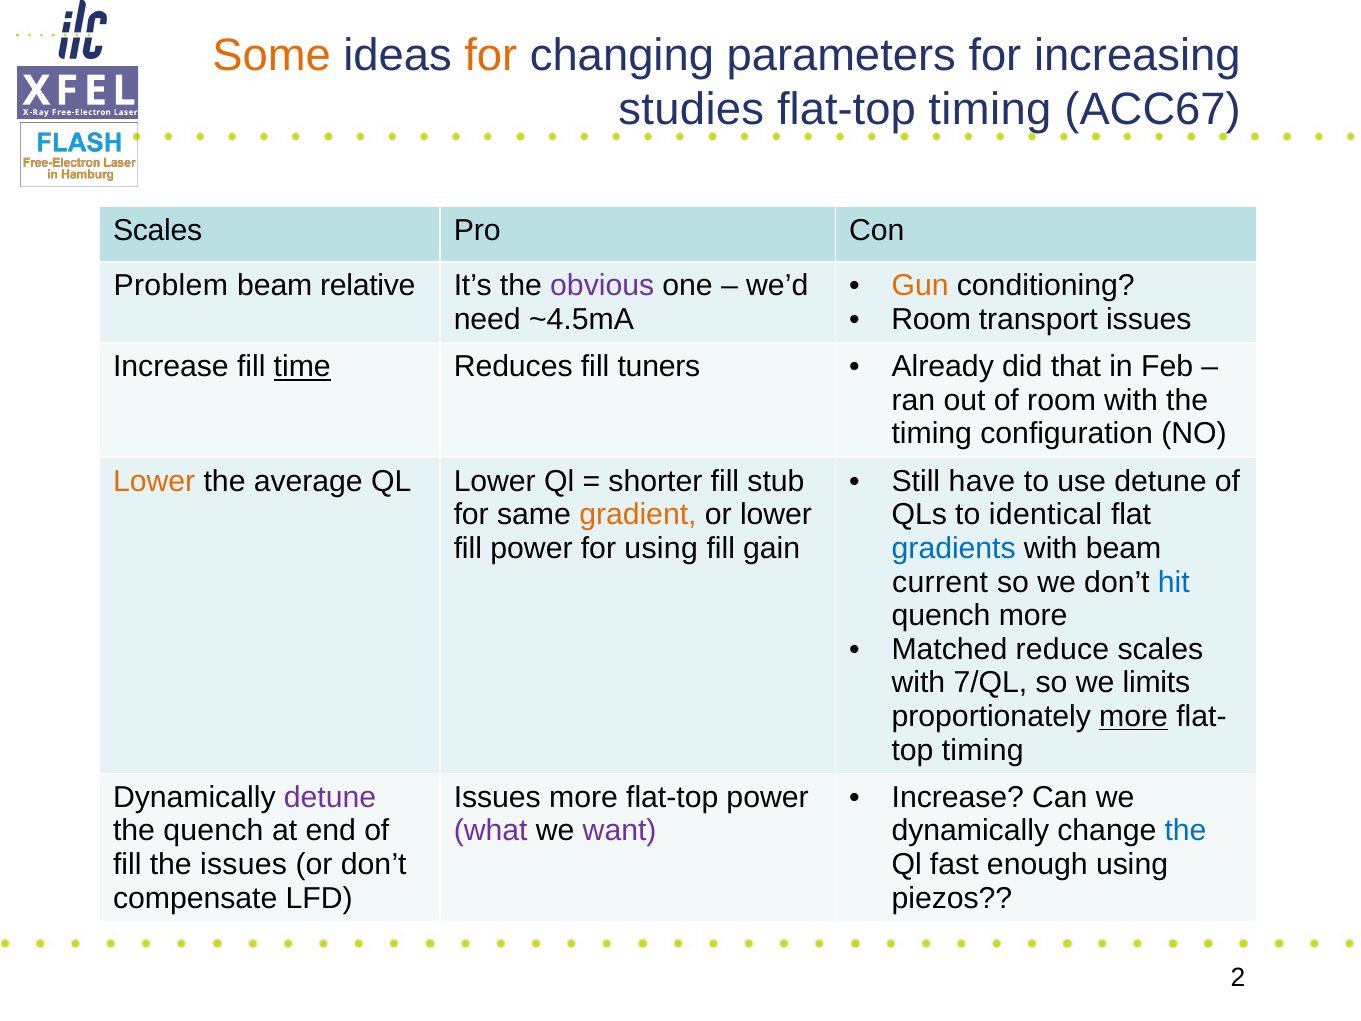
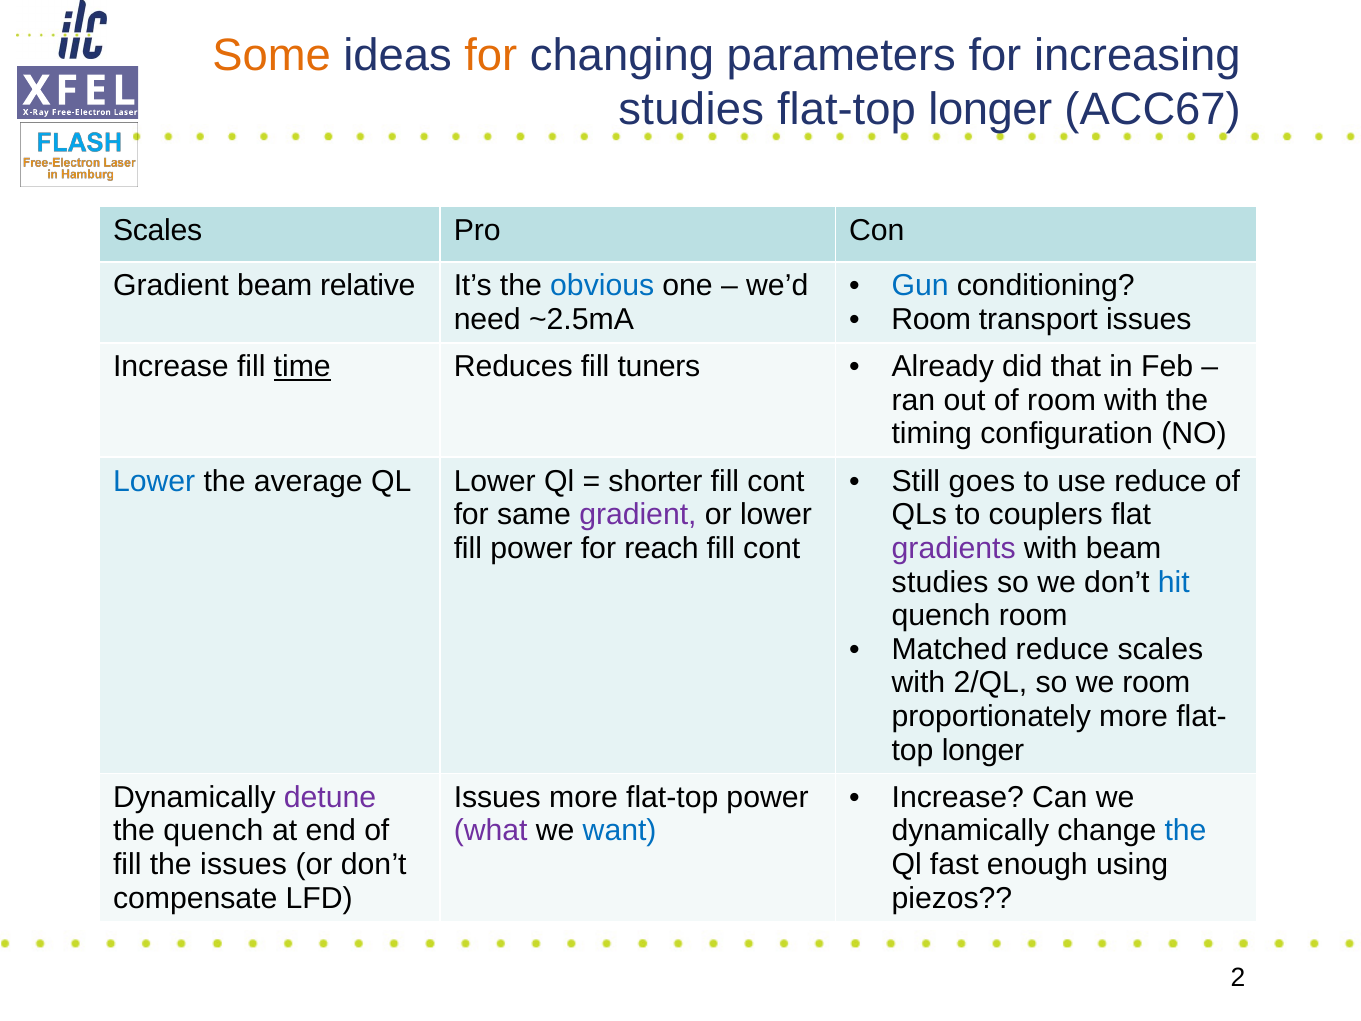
flat-top timing: timing -> longer (990, 110)
Gun colour: orange -> blue (920, 286)
Problem: Problem -> Gradient (171, 286)
obvious colour: purple -> blue (602, 286)
~4.5mA: ~4.5mA -> ~2.5mA (581, 319)
Lower colour: orange -> blue (154, 481)
shorter fill stub: stub -> cont (776, 481)
have: have -> goes (982, 481)
use detune: detune -> reduce (1161, 481)
gradient colour: orange -> purple (638, 515)
identical: identical -> couplers (1046, 515)
for using: using -> reach (661, 548)
gain: gain -> cont (772, 548)
gradients colour: blue -> purple (954, 548)
current: current -> studies (940, 582)
quench more: more -> room (1033, 616)
7/QL: 7/QL -> 2/QL (990, 683)
we limits: limits -> room (1156, 683)
more underline: present -> none (1134, 716)
timing: timing -> longer (983, 750)
want colour: purple -> blue (620, 831)
